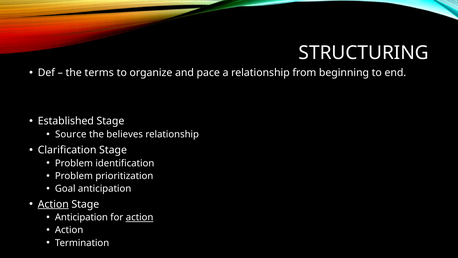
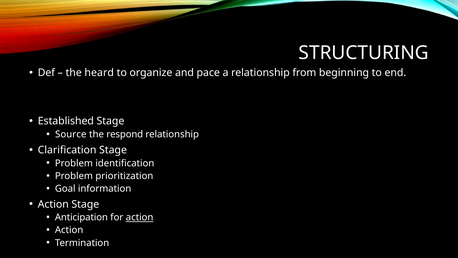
terms: terms -> heard (99, 73)
believes: believes -> respond (125, 134)
Goal anticipation: anticipation -> information (105, 188)
Action underline: present -> none (53, 204)
